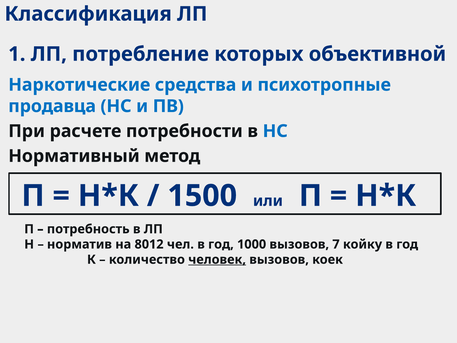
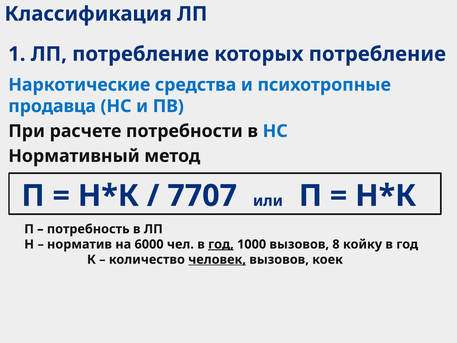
которых объективной: объективной -> потребление (377, 54)
1500: 1500 -> 7707 (202, 196)
8012: 8012 -> 6000 (149, 244)
год underline: none -> present (221, 244)
7: 7 -> 8 (336, 244)
